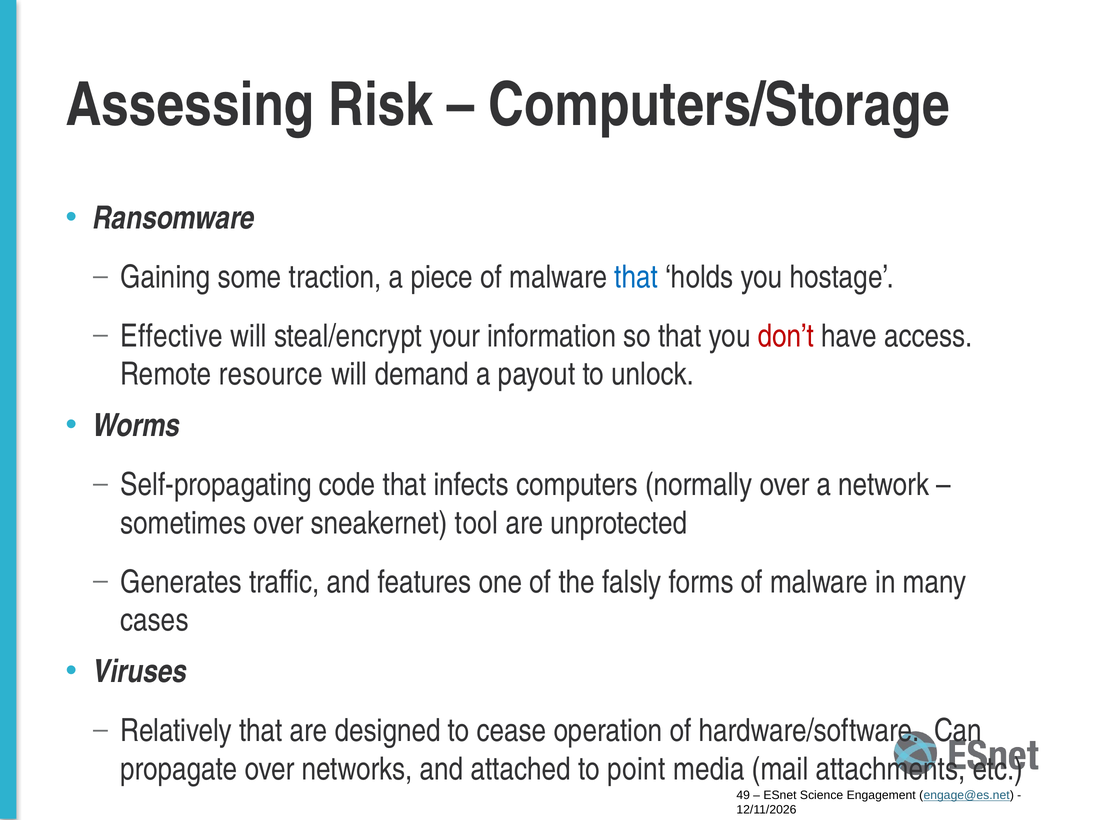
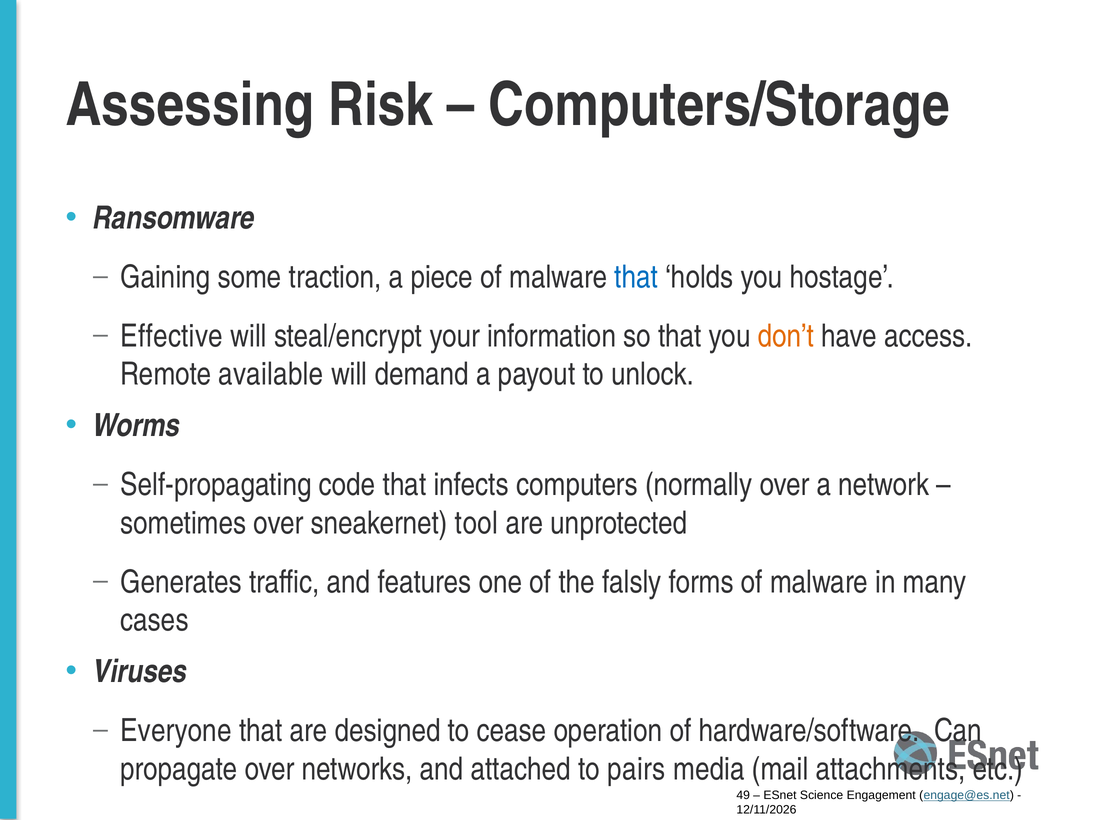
don’t colour: red -> orange (786, 336)
resource: resource -> available (271, 374)
Relatively: Relatively -> Everyone (176, 731)
point: point -> pairs (636, 769)
